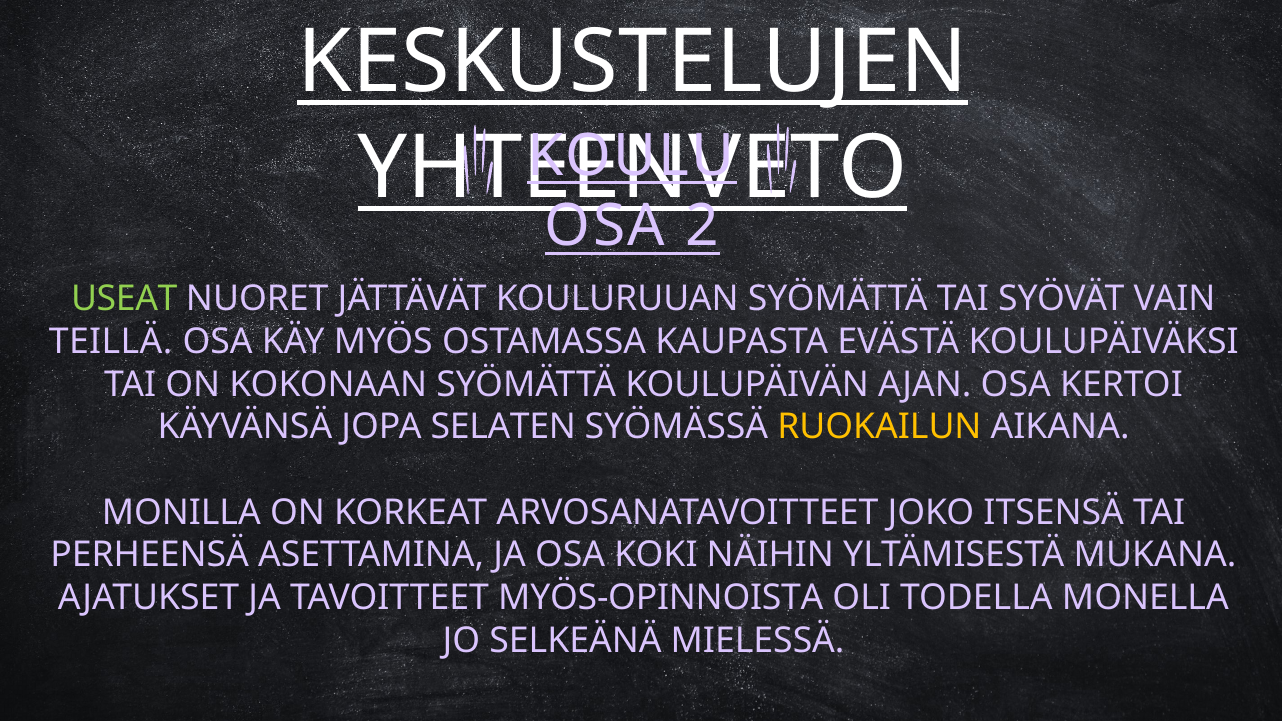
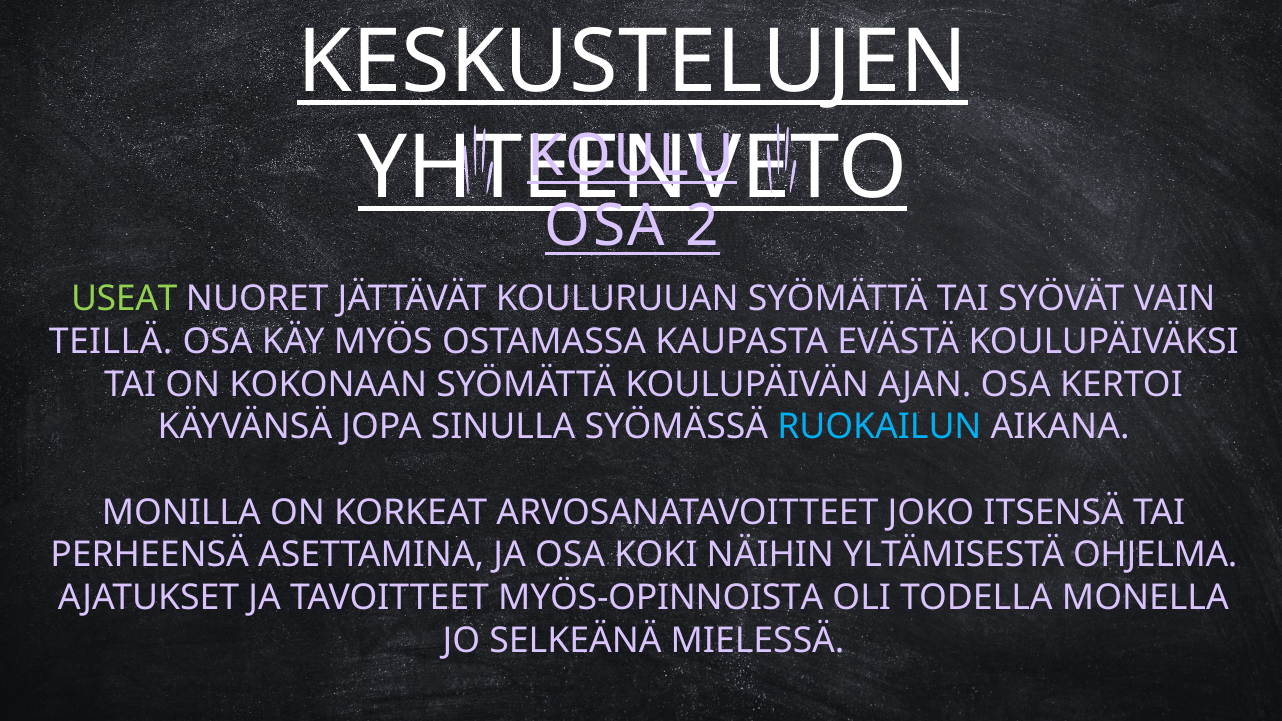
SELATEN: SELATEN -> SINULLA (503, 427)
RUOKAILUN colour: yellow -> light blue (879, 427)
MUKANA: MUKANA -> OHJELMA (1155, 555)
